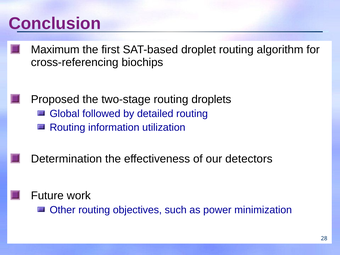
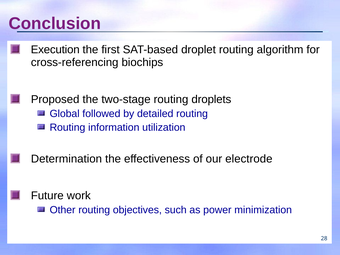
Maximum: Maximum -> Execution (55, 50)
detectors: detectors -> electrode (249, 159)
